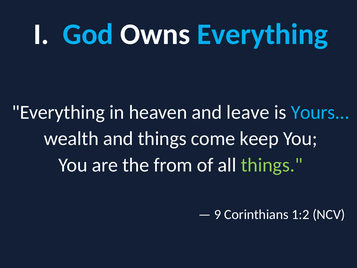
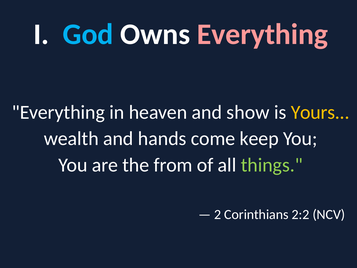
Everything colour: light blue -> pink (263, 34)
leave: leave -> show (248, 112)
Yours colour: light blue -> yellow (320, 112)
and things: things -> hands (162, 138)
9: 9 -> 2 (218, 214)
1:2: 1:2 -> 2:2 (301, 214)
